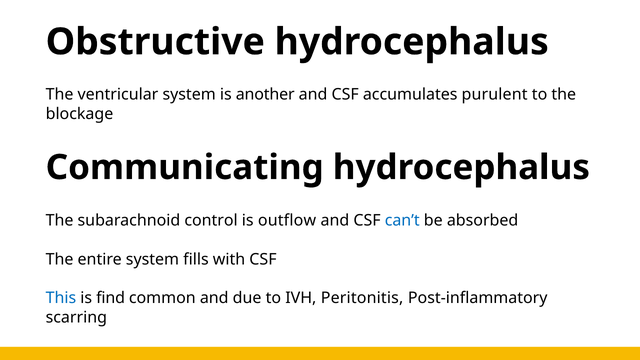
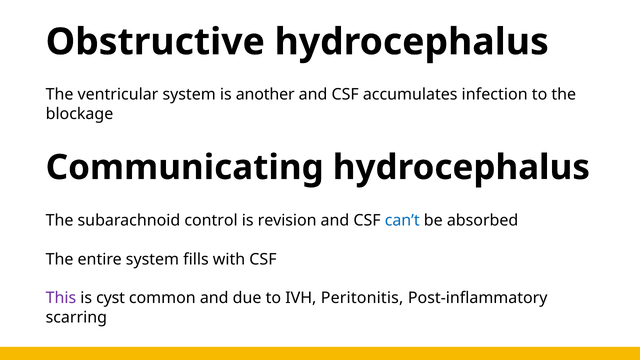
purulent: purulent -> infection (495, 95)
outflow: outflow -> revision (287, 220)
This colour: blue -> purple (61, 298)
find: find -> cyst (111, 298)
